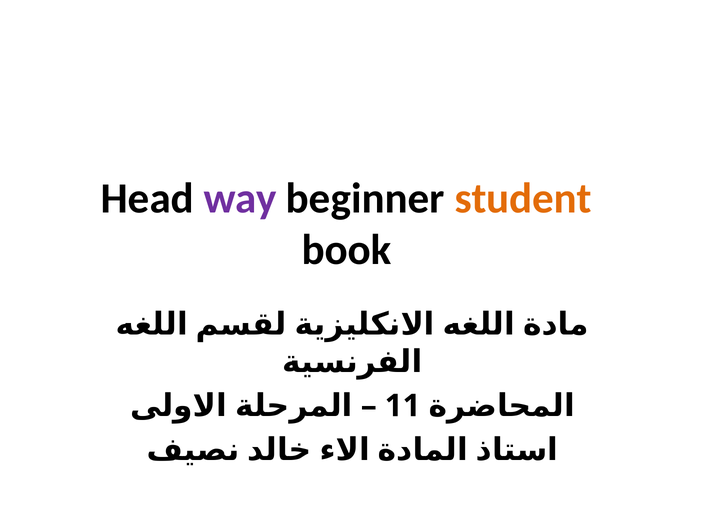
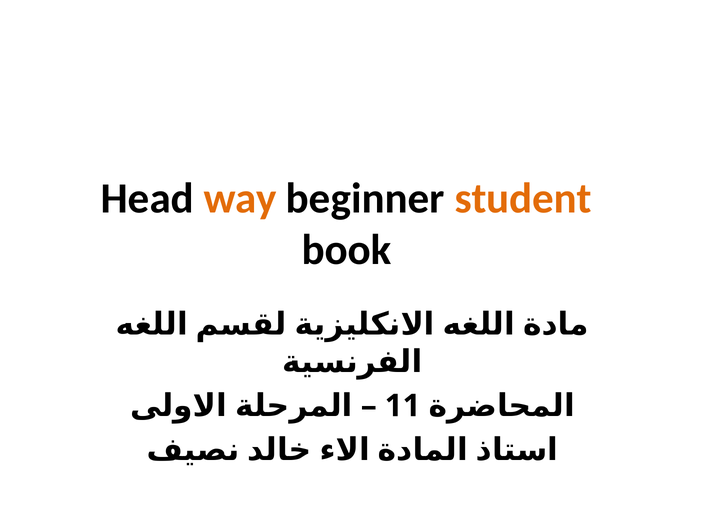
way colour: purple -> orange (240, 198)
